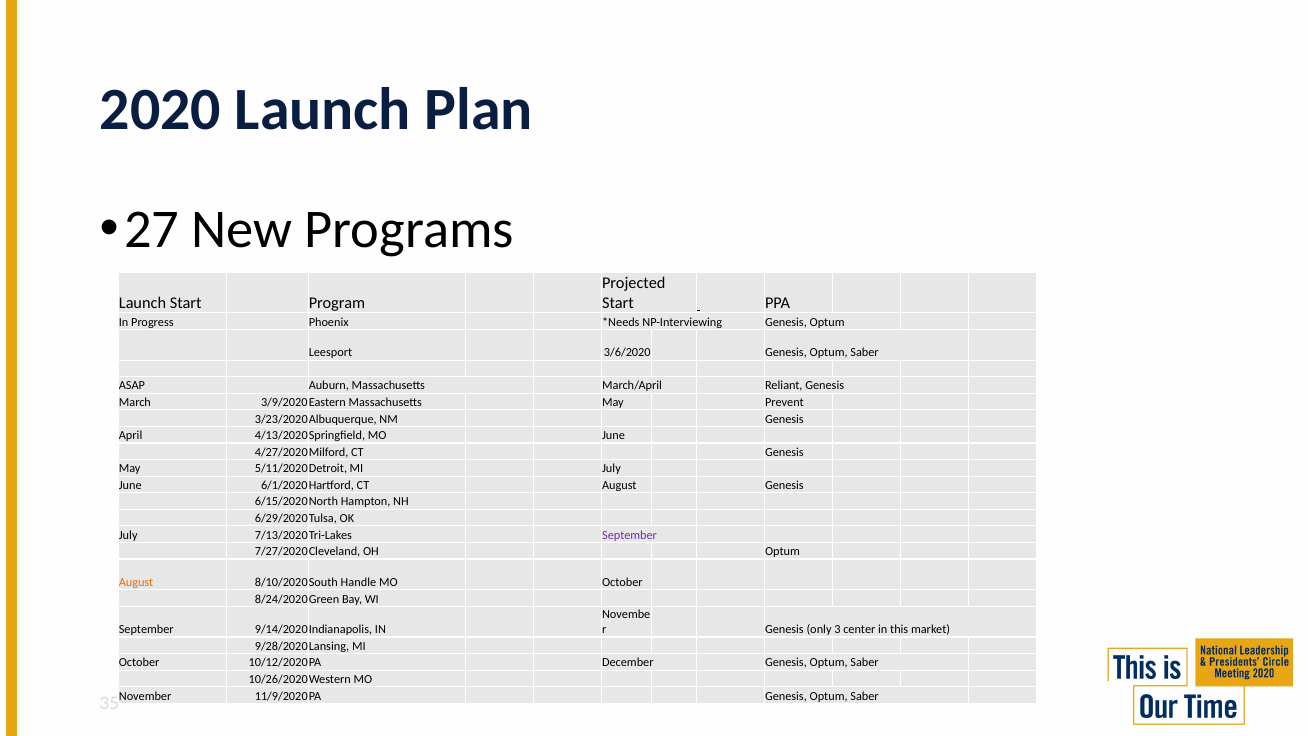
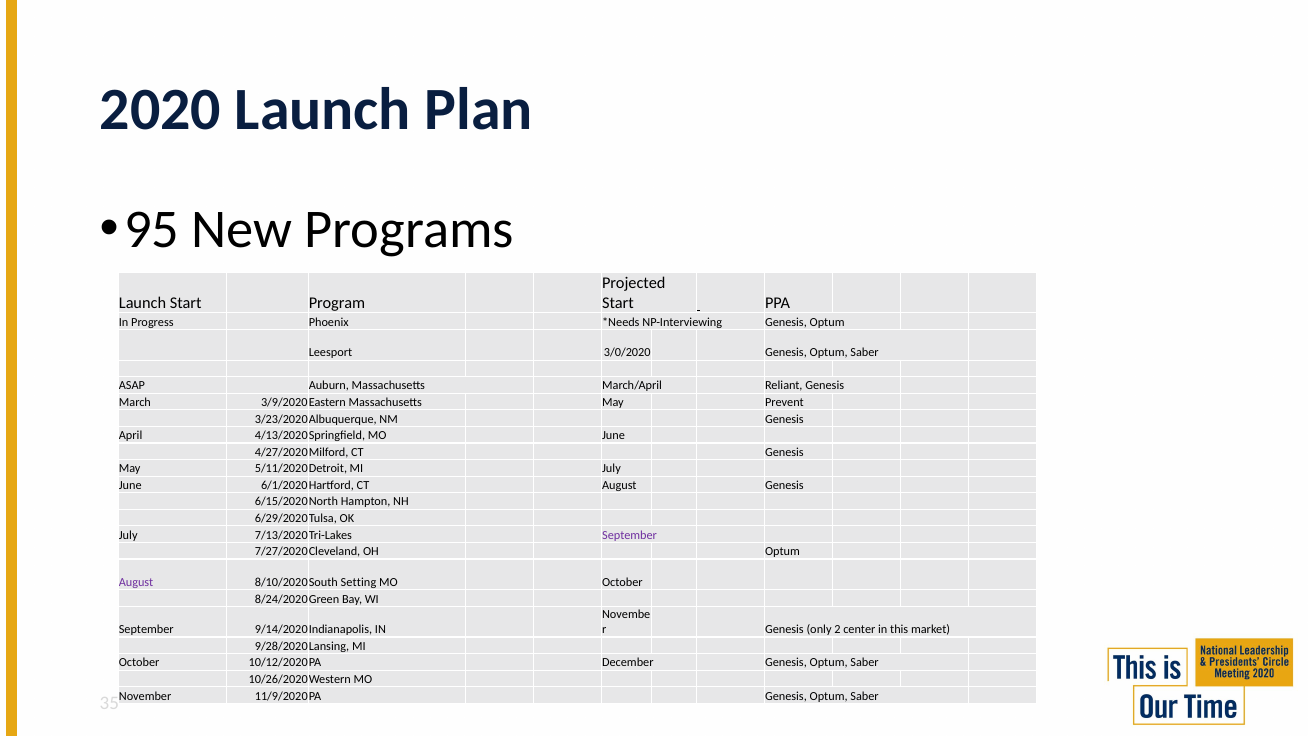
27: 27 -> 95 (152, 230)
3/6/2020: 3/6/2020 -> 3/0/2020 (627, 353)
August colour: orange -> purple (136, 582)
Handle: Handle -> Setting (358, 582)
3: 3 -> 2 (837, 629)
